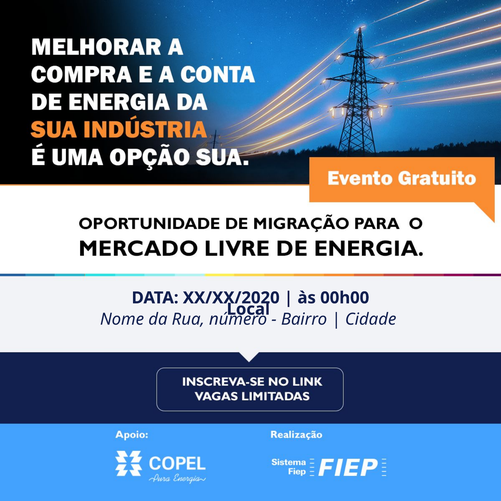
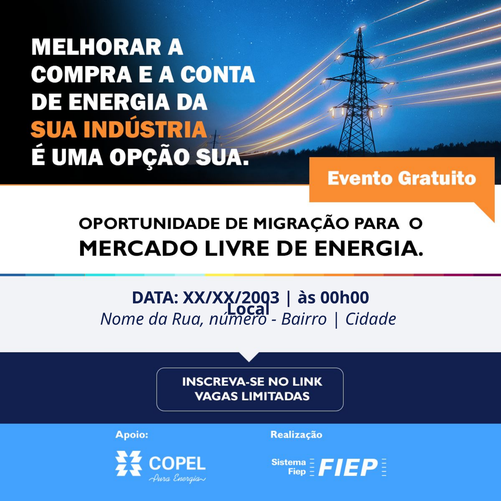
XX/XX/2020: XX/XX/2020 -> XX/XX/2003 (231, 298)
